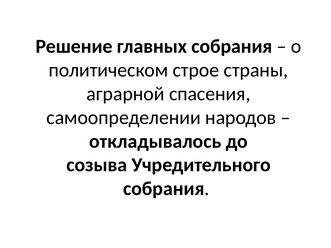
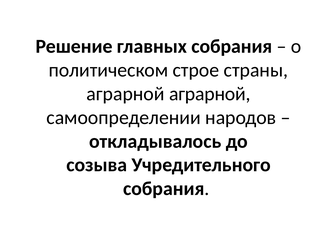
аграрной спасения: спасения -> аграрной (210, 94)
